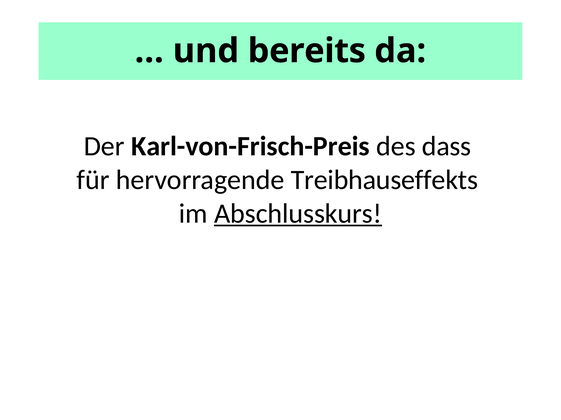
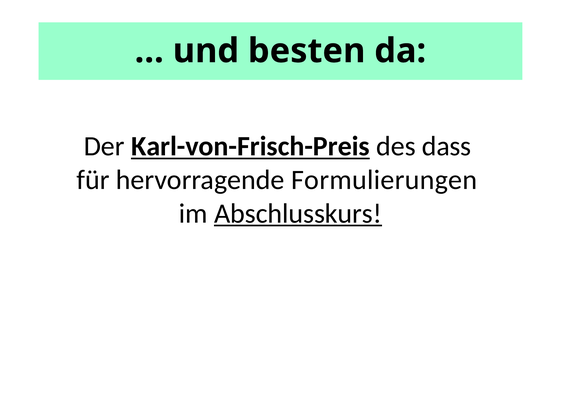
bereits: bereits -> besten (307, 51)
Karl-von-Frisch-Preis underline: none -> present (250, 147)
Treibhauseffekts: Treibhauseffekts -> Formulierungen (384, 180)
